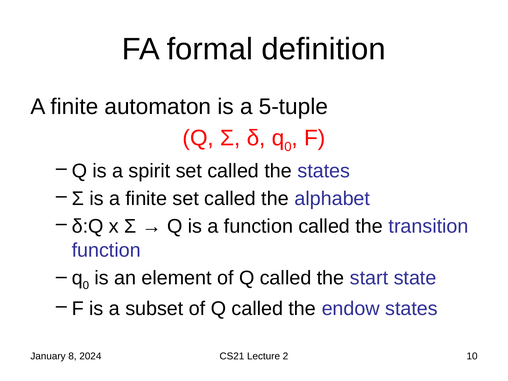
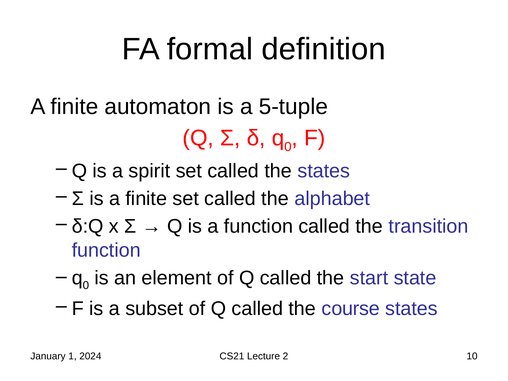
endow: endow -> course (351, 309)
8: 8 -> 1 (72, 356)
